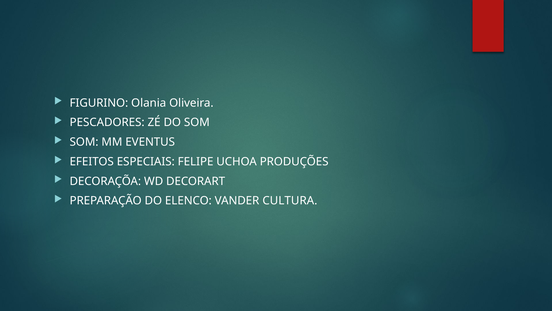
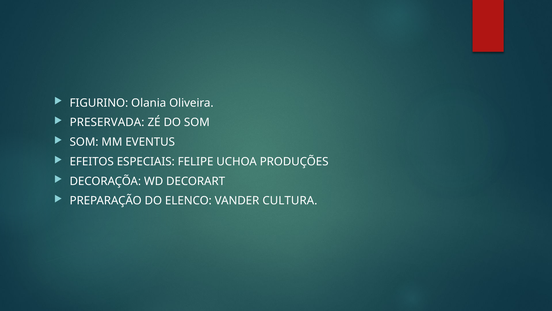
PESCADORES: PESCADORES -> PRESERVADA (107, 122)
